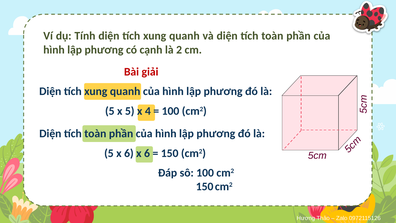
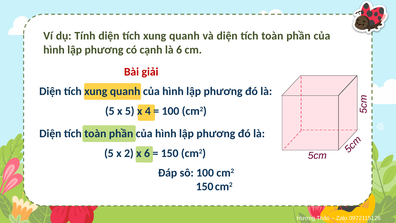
là 2: 2 -> 6 (179, 50)
5 x 6: 6 -> 2 (129, 153)
